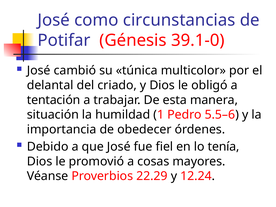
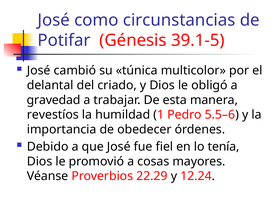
39.1-0: 39.1-0 -> 39.1-5 (198, 40)
tentación: tentación -> gravedad (54, 100)
situación: situación -> revestíos (53, 115)
